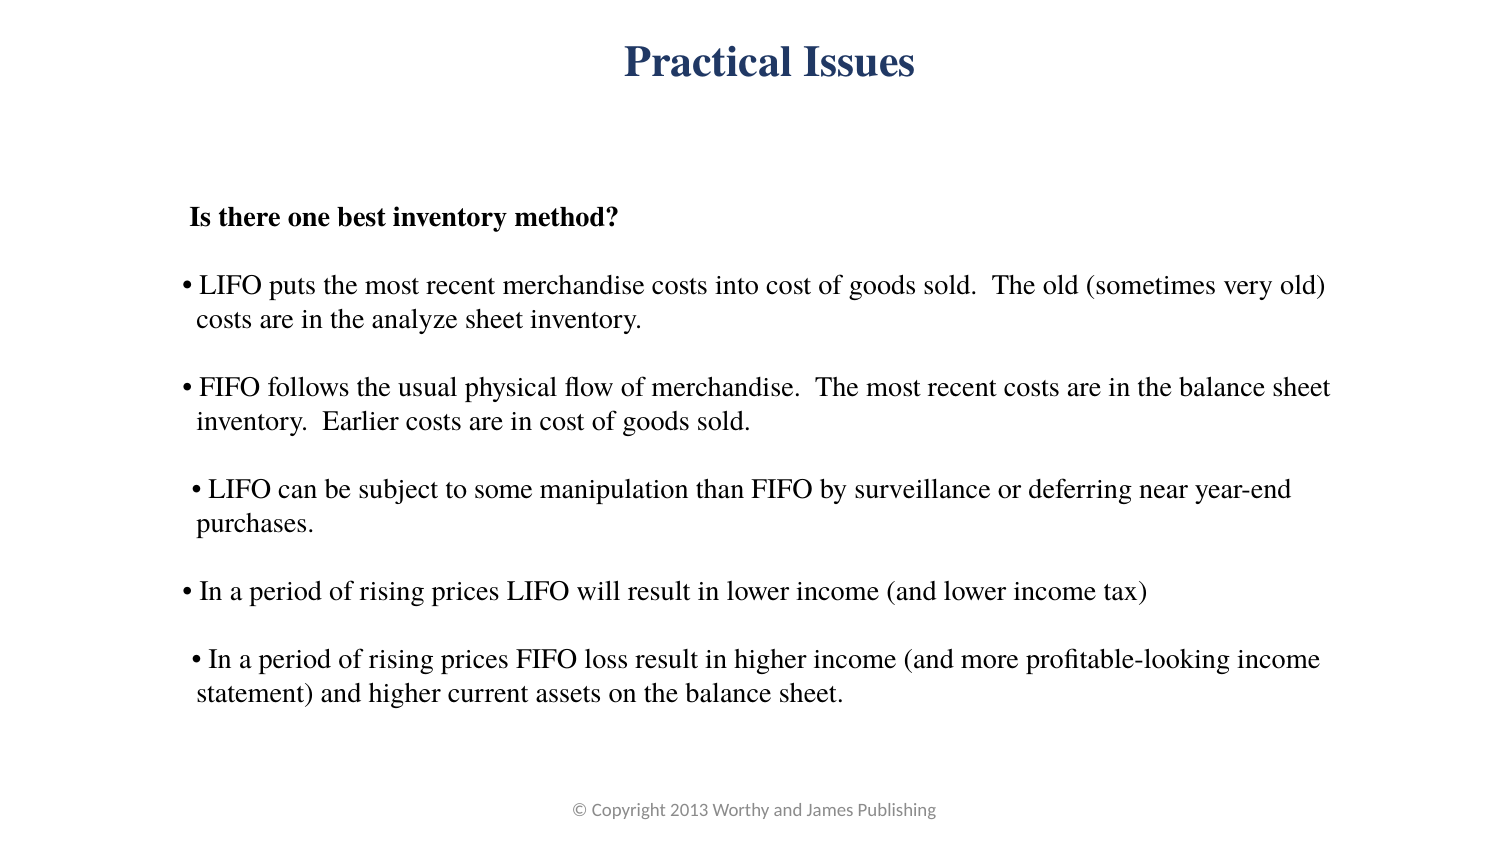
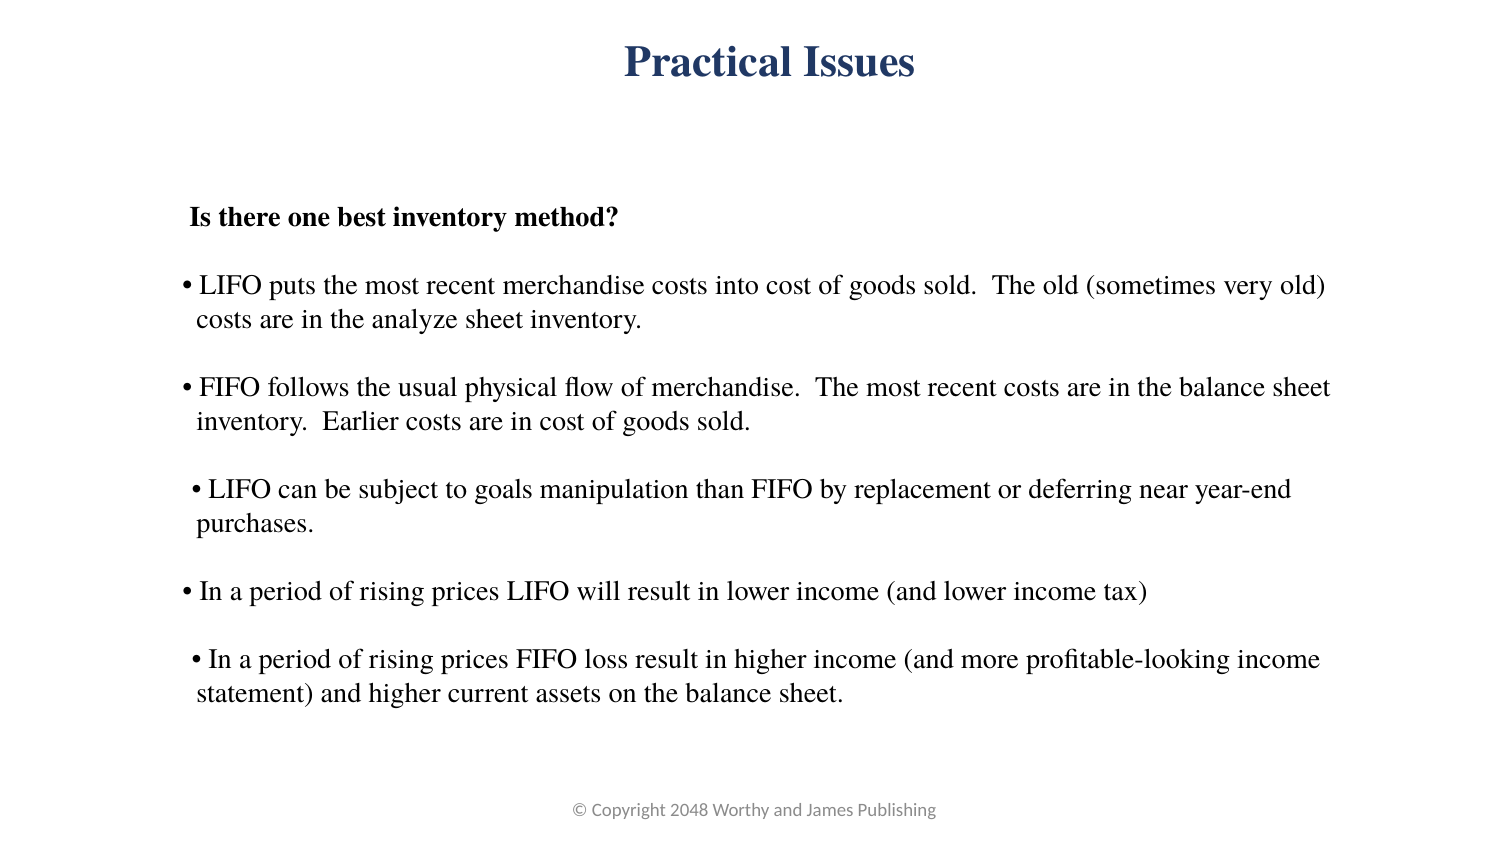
some: some -> goals (504, 489)
surveillance: surveillance -> replacement (923, 489)
2013: 2013 -> 2048 (689, 810)
